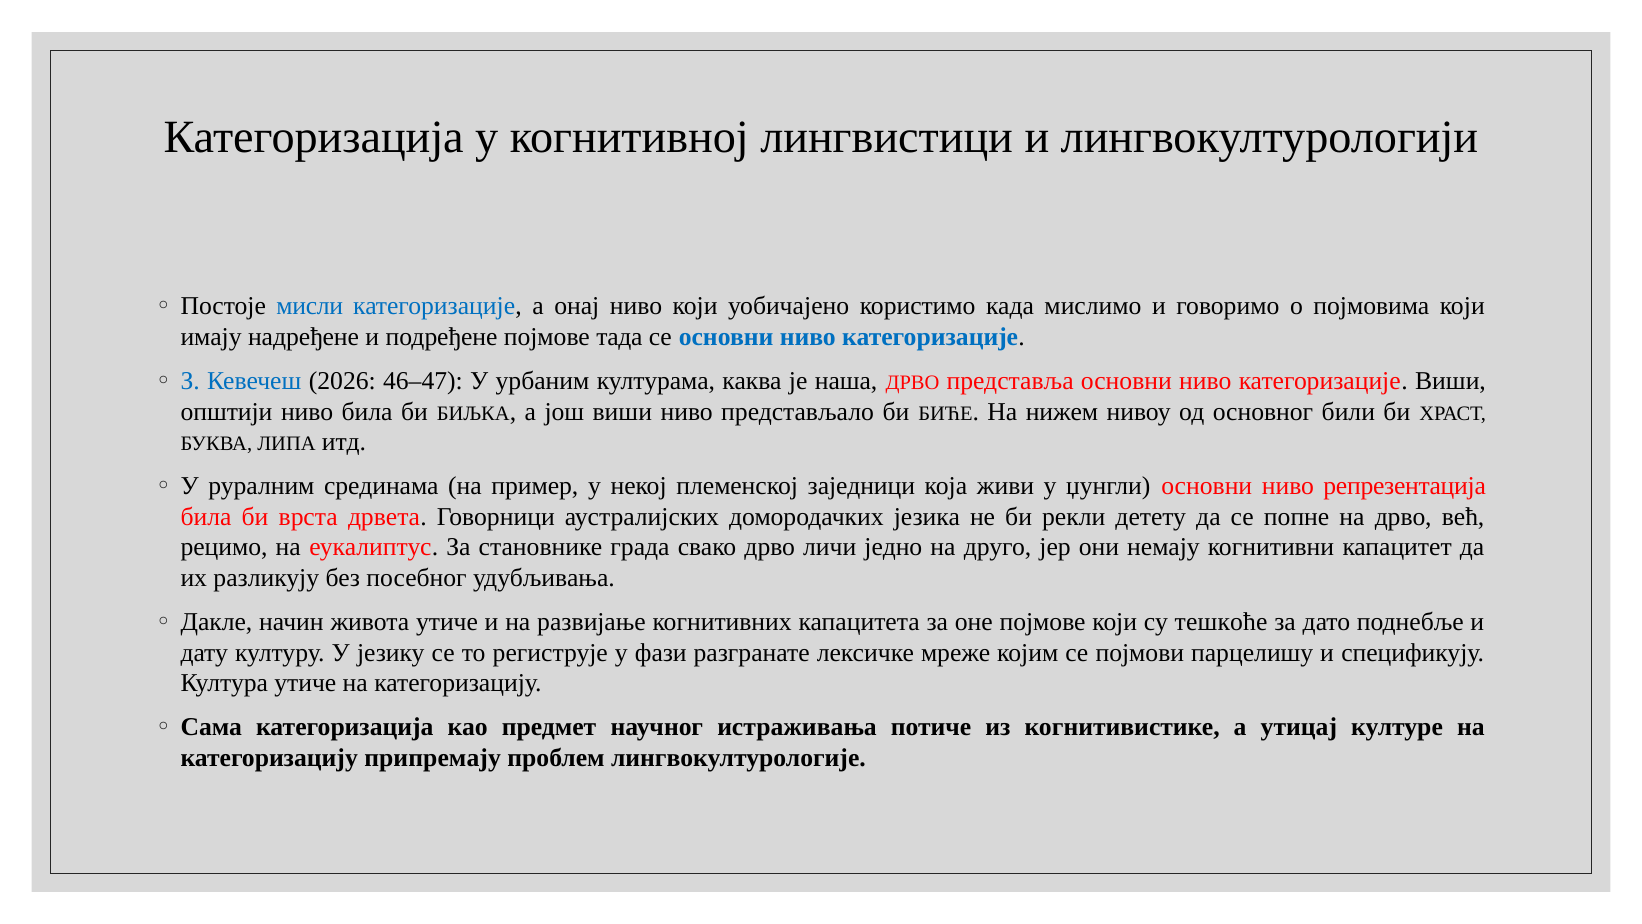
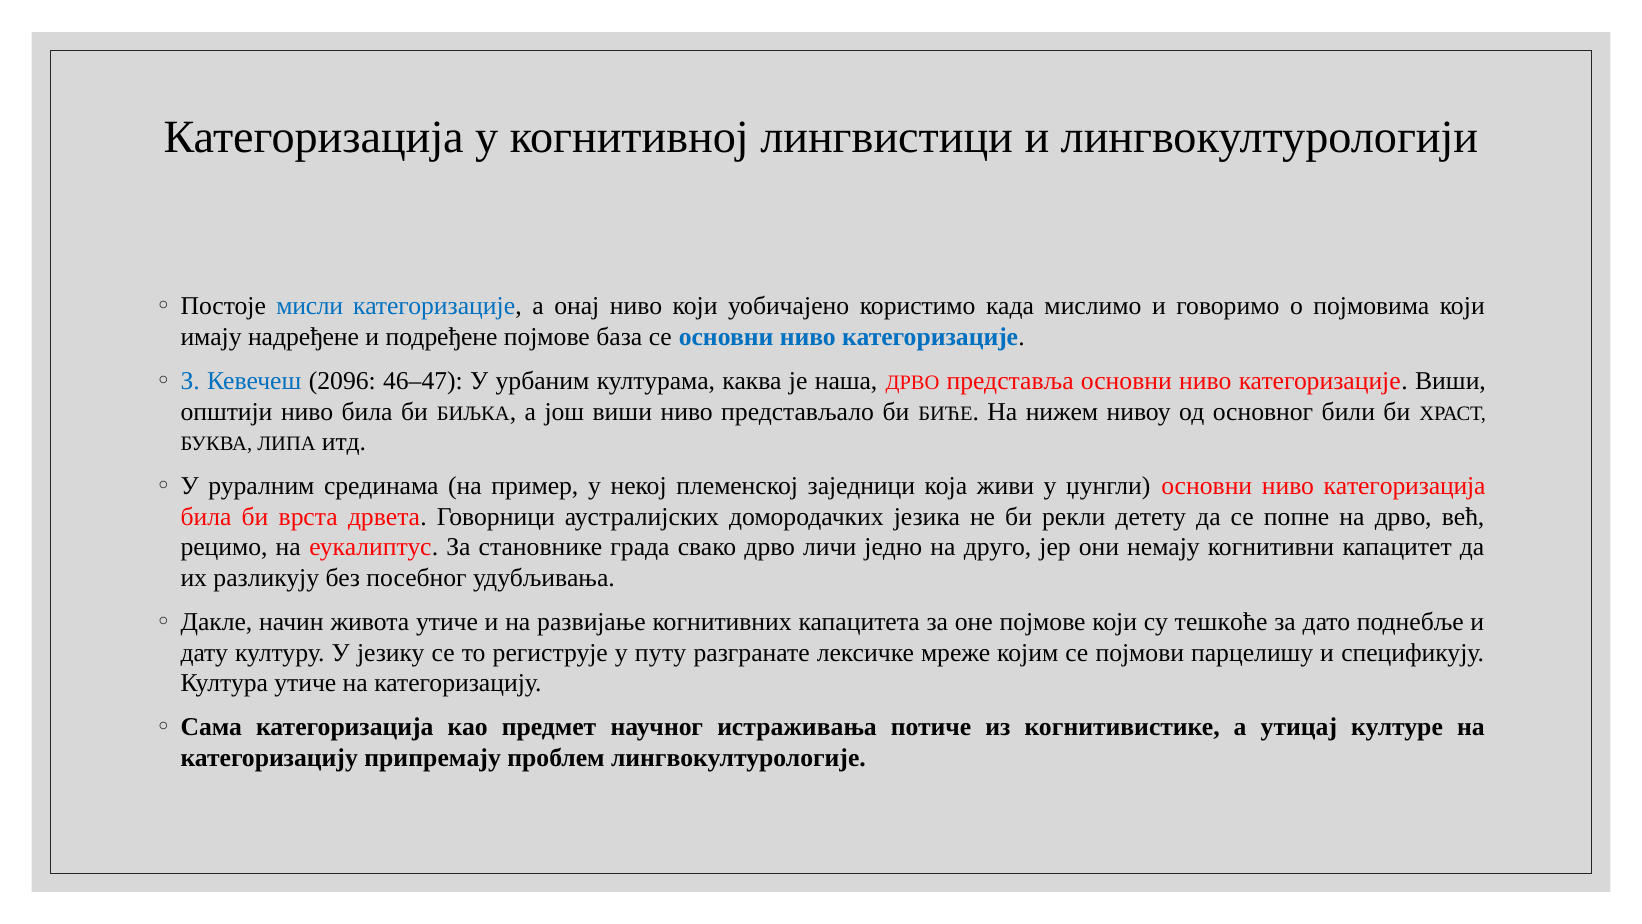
тада: тада -> база (619, 337)
2026: 2026 -> 2096 (342, 381)
ниво репрезентација: репрезентација -> категоризација (1405, 486)
фази: фази -> путу (661, 652)
